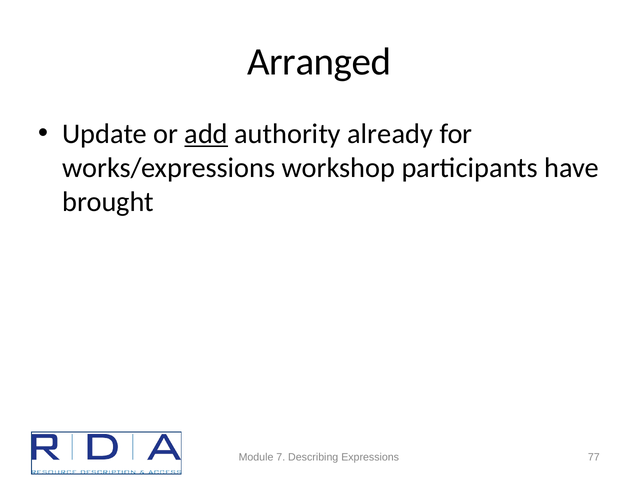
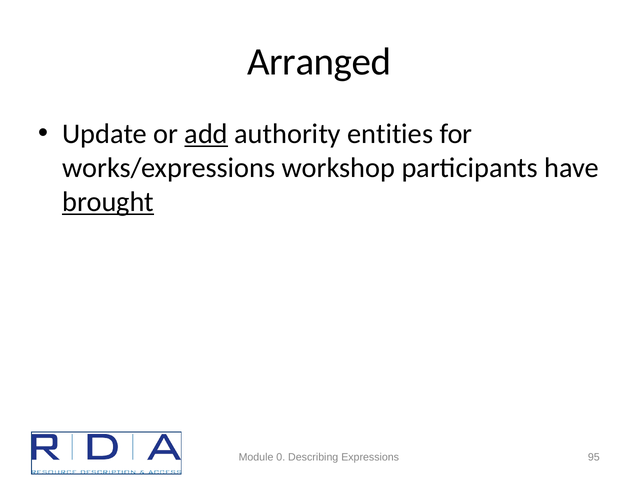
already: already -> entities (390, 134)
brought underline: none -> present (108, 202)
7: 7 -> 0 (281, 457)
77: 77 -> 95 (594, 457)
